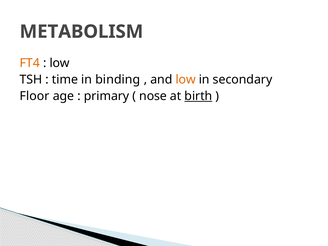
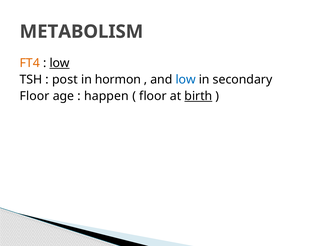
low underline: none -> present (60, 63)
time: time -> post (65, 80)
binding: binding -> hormon (118, 80)
low colour: orange -> blue (186, 80)
primary: primary -> happen (106, 96)
nose: nose -> floor (153, 96)
